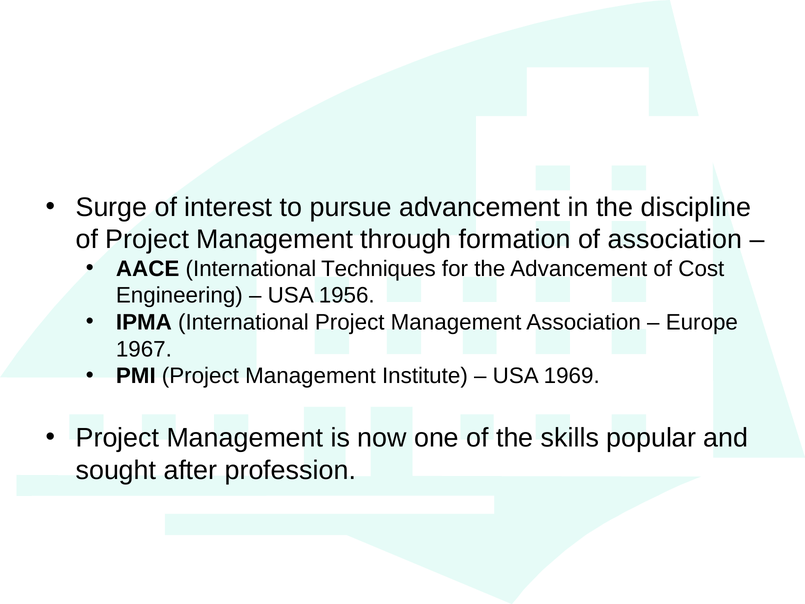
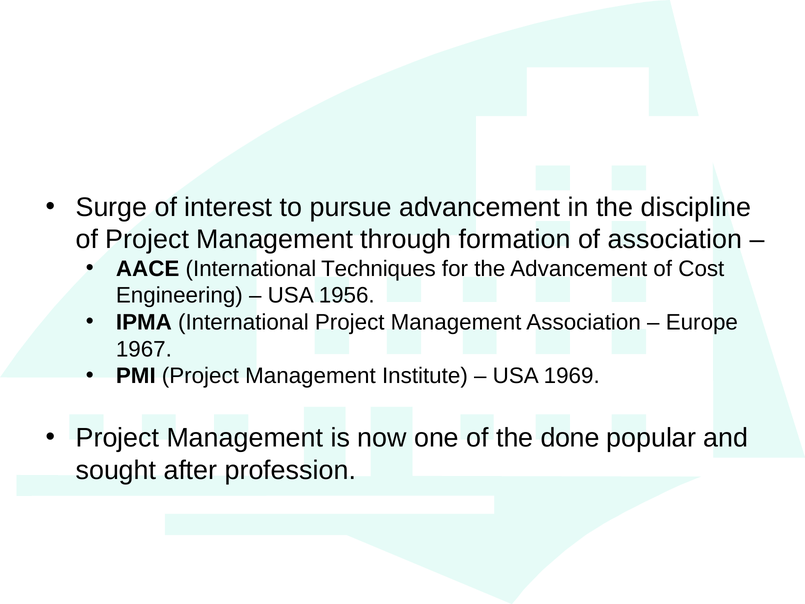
skills: skills -> done (570, 438)
